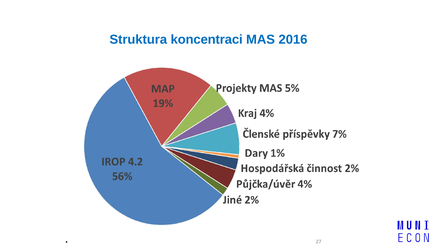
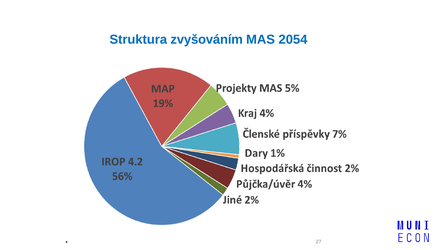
koncentraci: koncentraci -> zvyšováním (207, 40)
2016: 2016 -> 2054 (293, 40)
